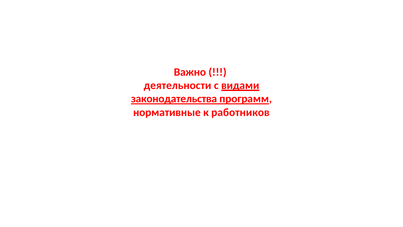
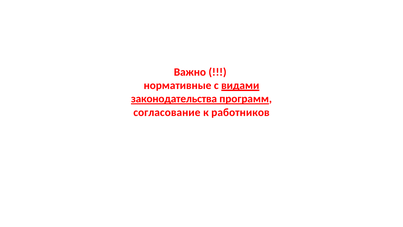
деятельности: деятельности -> нормативные (178, 85)
нормативные: нормативные -> согласование (167, 112)
